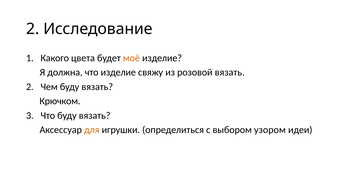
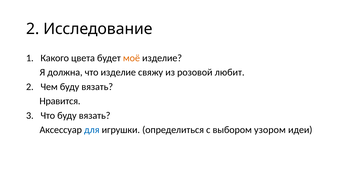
розовой вязать: вязать -> любит (230, 72)
Крючком: Крючком -> Нравится (60, 101)
для colour: orange -> blue (92, 130)
